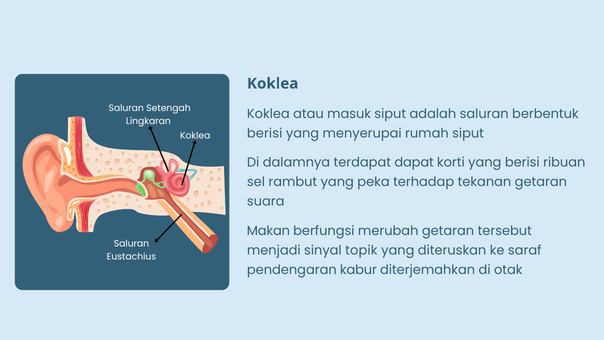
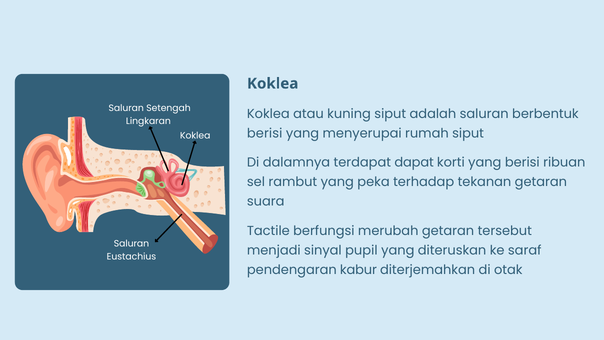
masuk: masuk -> kuning (349, 114)
Makan: Makan -> Tactile (268, 231)
topik: topik -> pupil (361, 250)
